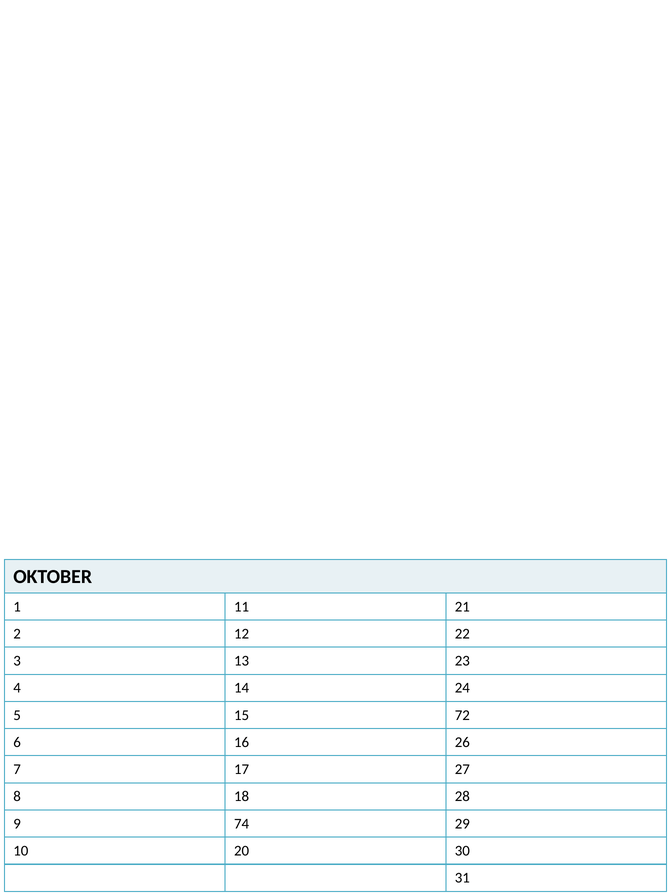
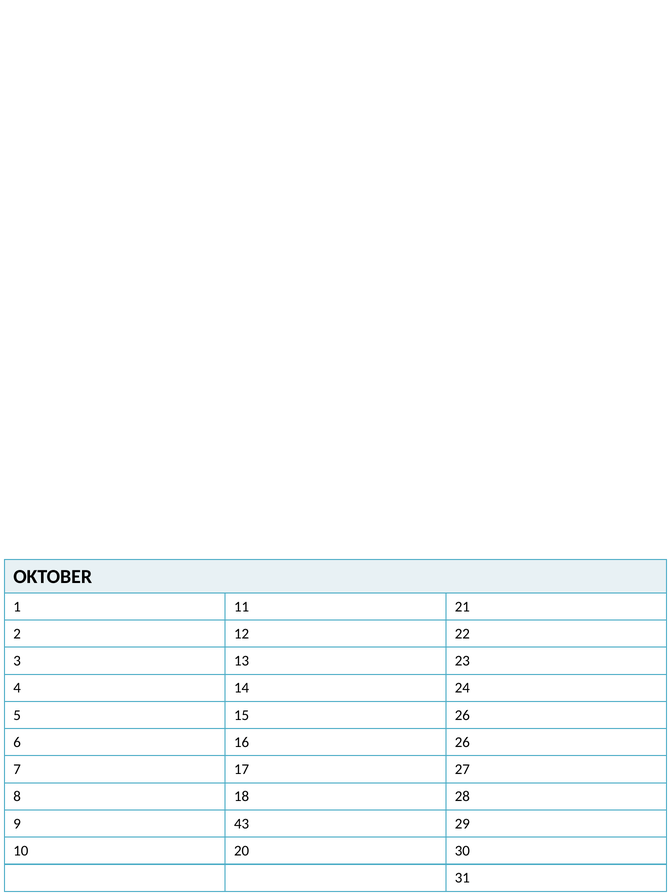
15 72: 72 -> 26 (462, 716)
74: 74 -> 43 (242, 824)
